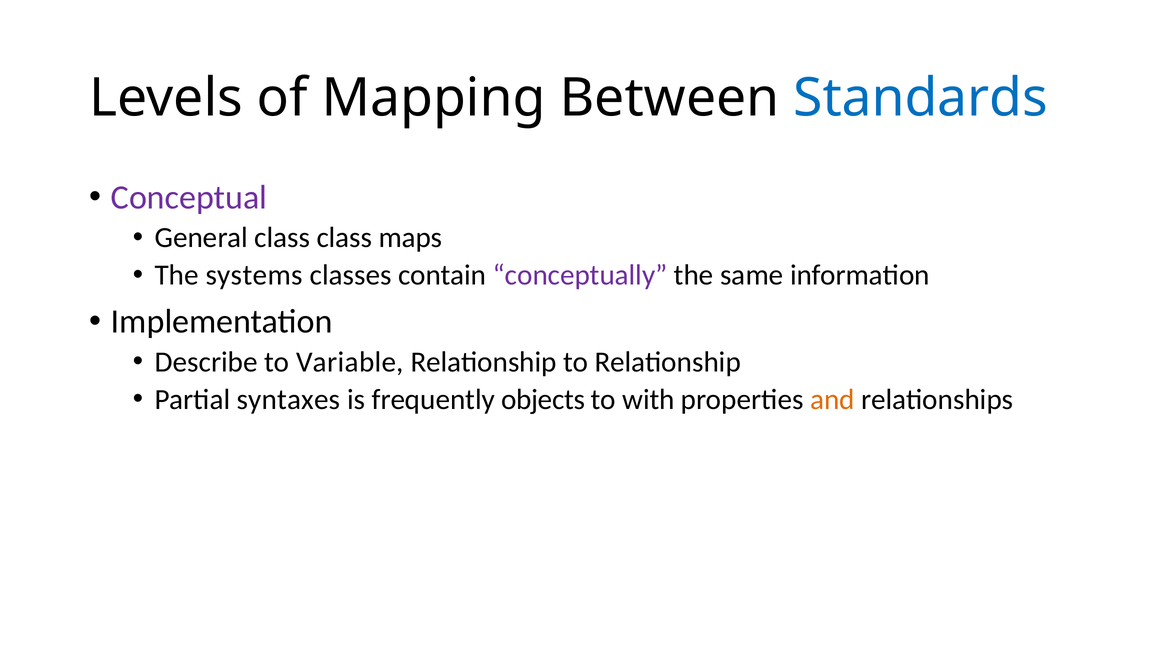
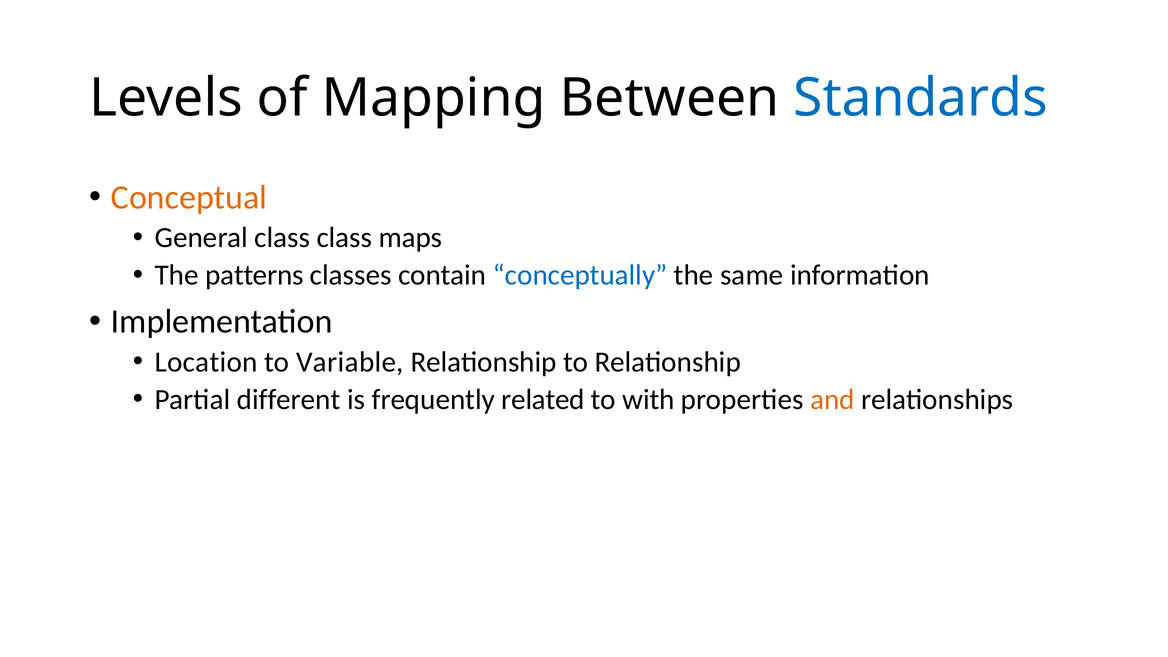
Conceptual colour: purple -> orange (189, 197)
systems: systems -> patterns (254, 275)
conceptually colour: purple -> blue (580, 275)
Describe: Describe -> Location (206, 362)
syntaxes: syntaxes -> different (289, 399)
objects: objects -> related (543, 399)
